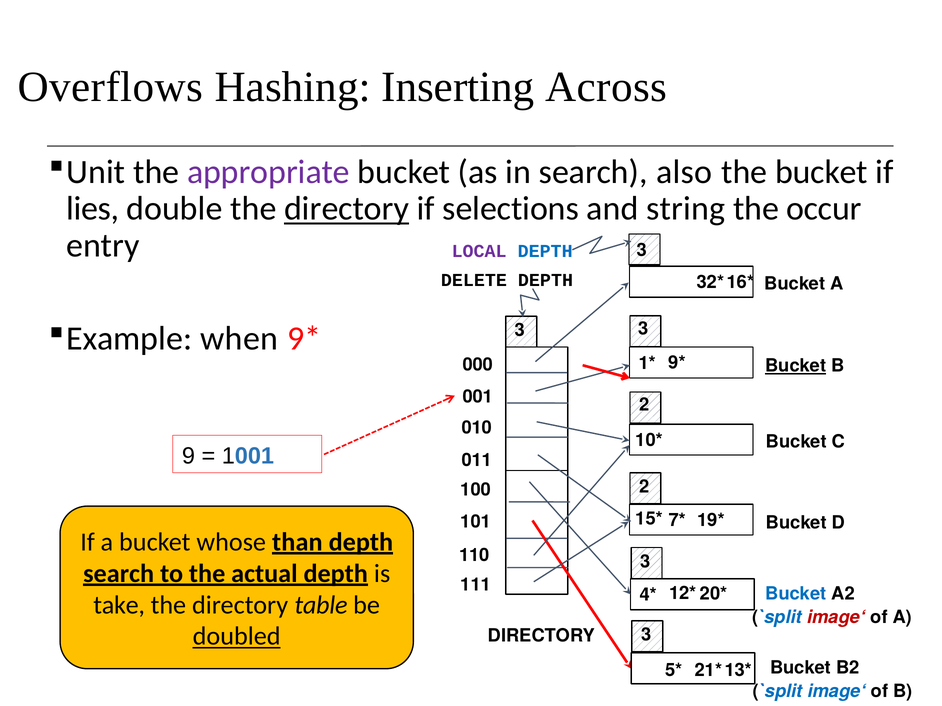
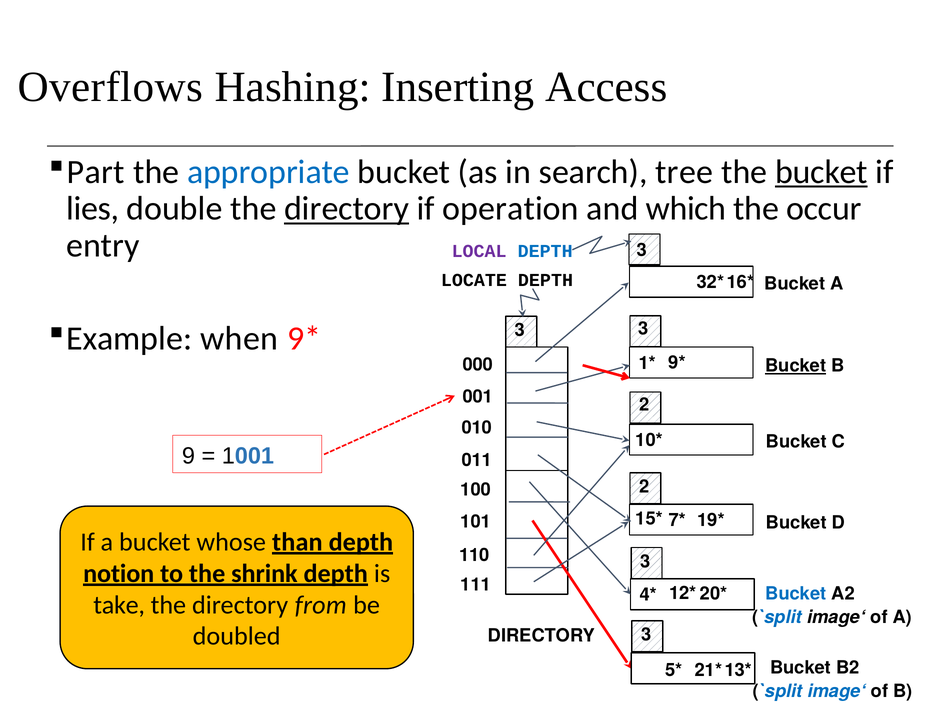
Across: Across -> Access (606, 87)
Unit: Unit -> Part (96, 172)
appropriate colour: purple -> blue (268, 172)
also: also -> tree (684, 172)
bucket underline: none -> present (821, 172)
selections: selections -> operation (511, 209)
string: string -> which (686, 209)
DELETE: DELETE -> LOCATE (474, 281)
search: search -> notion (119, 574)
actual: actual -> shrink (264, 574)
table: table -> from (321, 605)
image‘ colour: red -> black (836, 618)
doubled underline: present -> none (237, 637)
